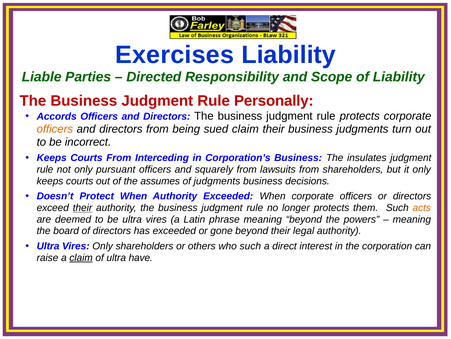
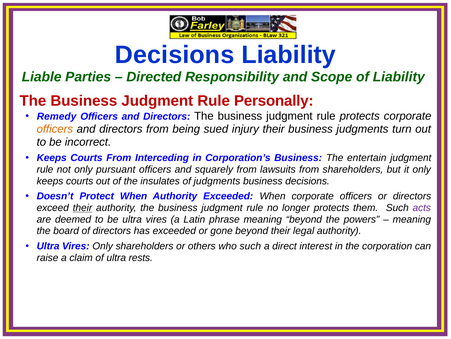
Exercises: Exercises -> Decisions (175, 55)
Accords: Accords -> Remedy (57, 116)
sued claim: claim -> injury (245, 129)
insulates: insulates -> entertain (367, 158)
assumes: assumes -> insulates (160, 181)
acts colour: orange -> purple (422, 207)
claim underline: present -> none (81, 257)
have: have -> rests (141, 257)
